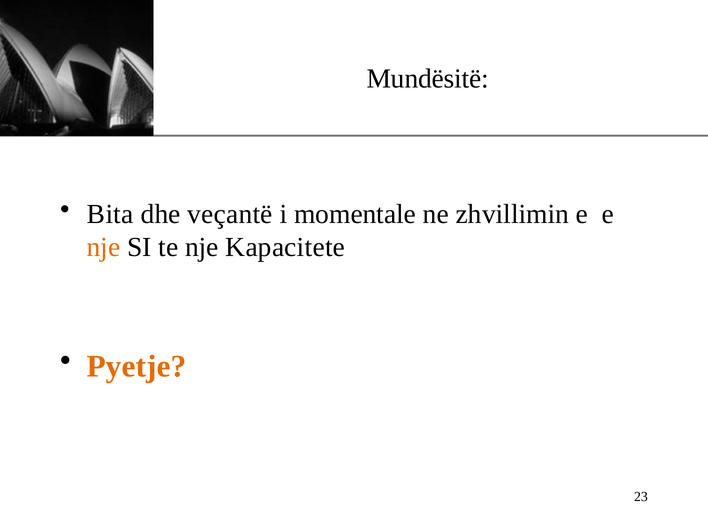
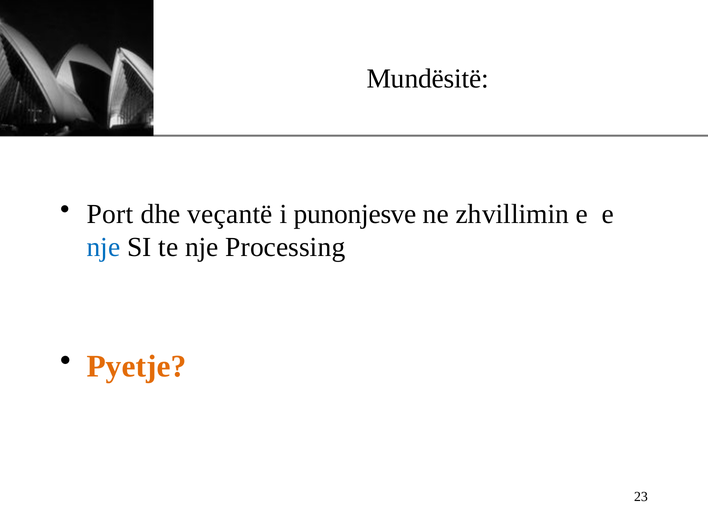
Bita: Bita -> Port (110, 214)
momentale: momentale -> punonjesve (355, 214)
nje colour: orange -> blue (104, 247)
Kapacitete: Kapacitete -> Processing (285, 247)
